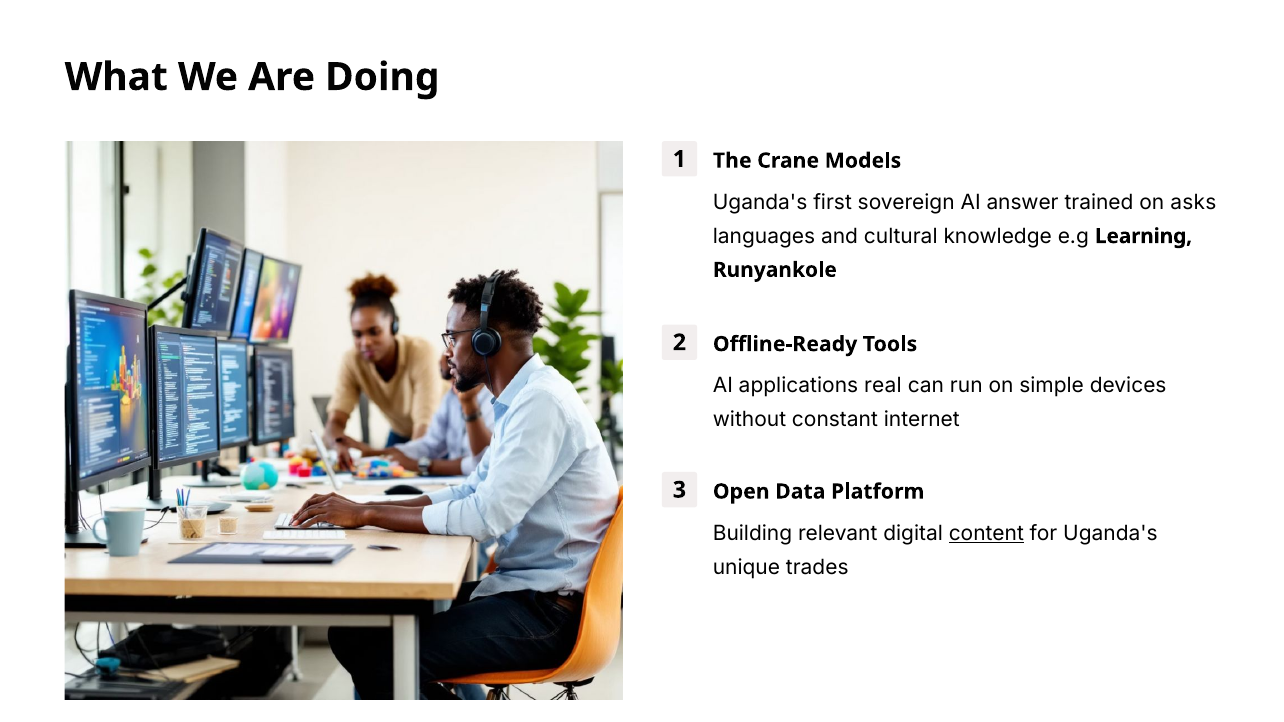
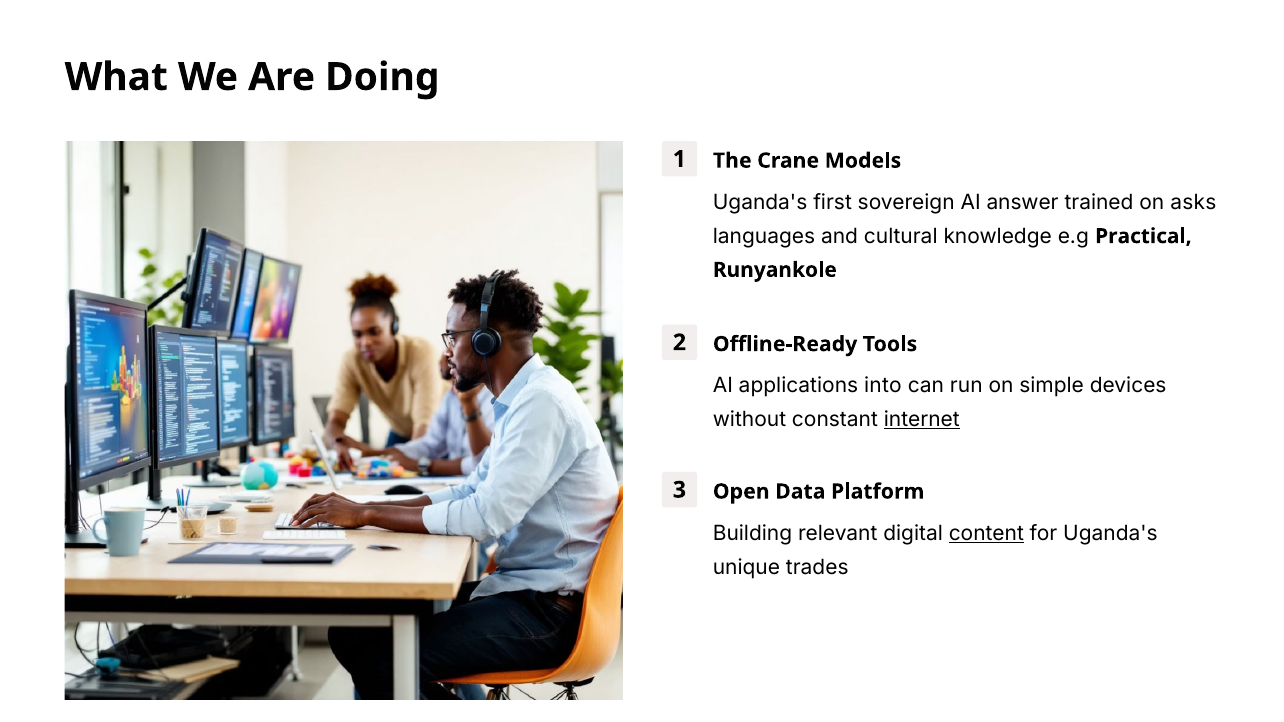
Learning: Learning -> Practical (1143, 236)
real: real -> into (883, 386)
internet underline: none -> present (922, 420)
